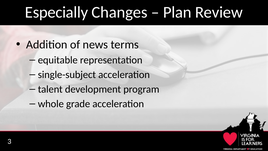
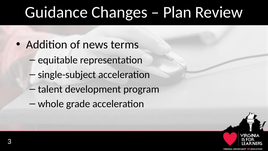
Especially: Especially -> Guidance (56, 12)
